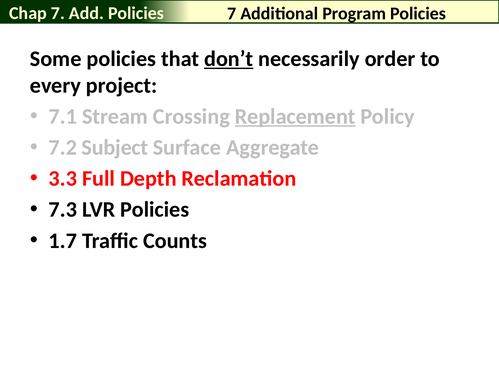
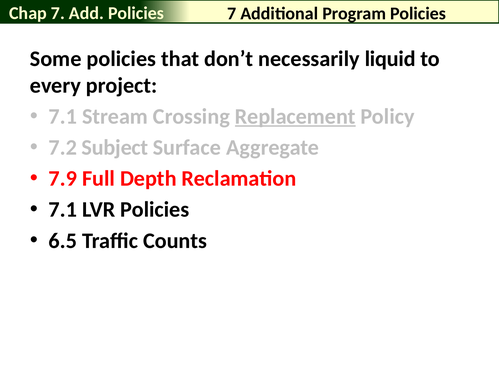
don’t underline: present -> none (229, 59)
order: order -> liquid (390, 59)
3.3: 3.3 -> 7.9 (63, 179)
7.3: 7.3 -> 7.1 (63, 210)
1.7: 1.7 -> 6.5 (63, 241)
